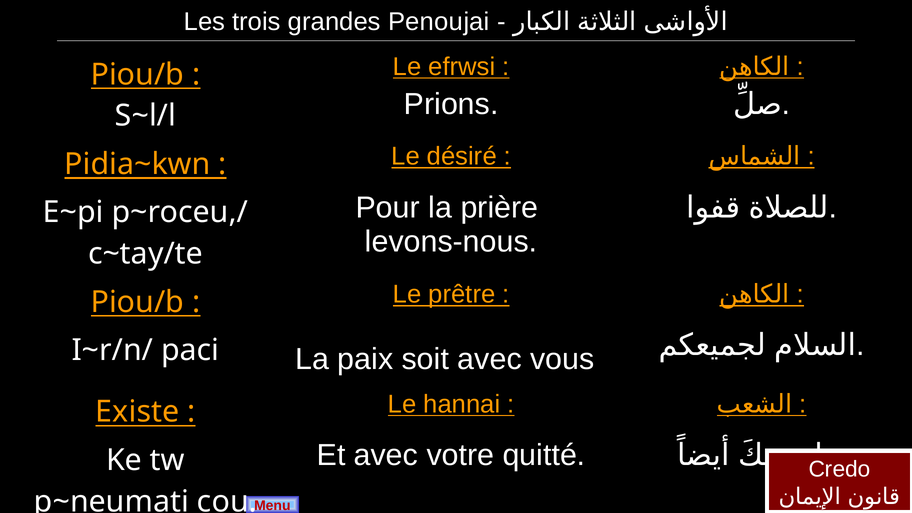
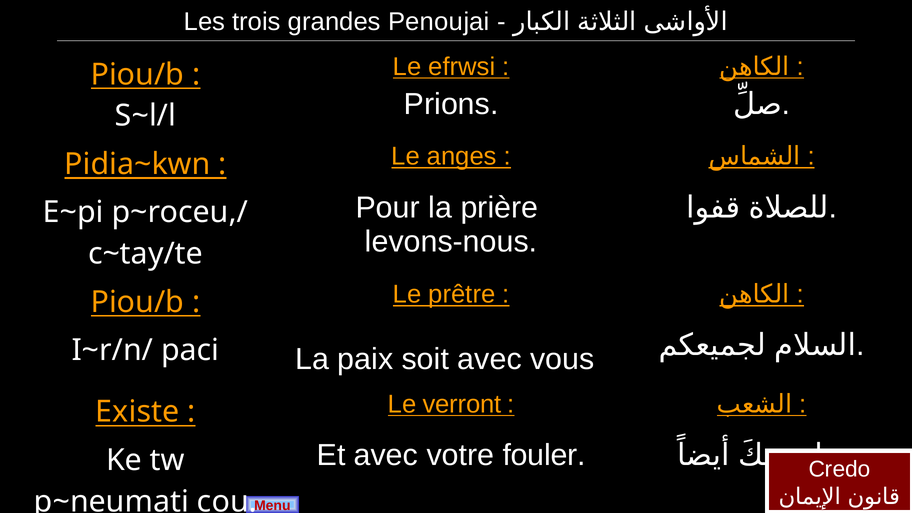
désiré: désiré -> anges (462, 156)
hannai: hannai -> verront (462, 404)
quitté: quitté -> fouler (544, 455)
